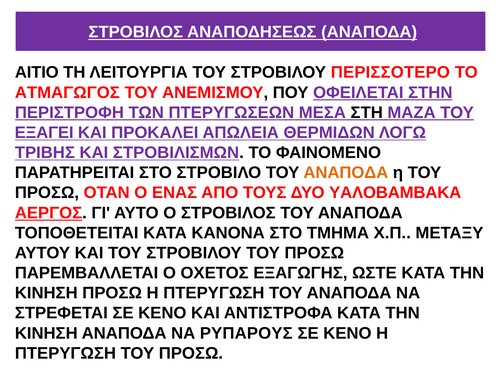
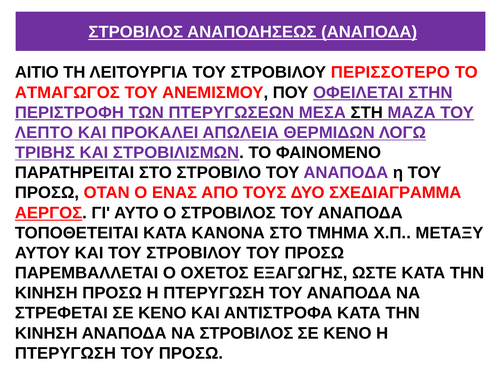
ΕΞΑΓΕΙ: ΕΞΑΓΕΙ -> ΛΕΠΤΟ (44, 133)
ΑΝΑΠΟΔΑ colour: orange -> purple (346, 173)
ΥΑΛΟΒΑΜΒΑΚΑ: ΥΑΛΟΒΑΜΒΑΚΑ -> ΣΧΕΔΙΑΓΡΑΜΜΑ (395, 193)
ΝΑ ΡΥΠΑΡΟΥΣ: ΡΥΠΑΡΟΥΣ -> ΣΤΡΟΒΙΛΟΣ (246, 333)
